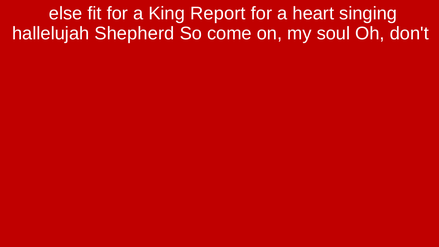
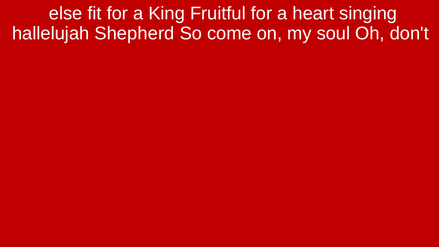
Report: Report -> Fruitful (218, 14)
